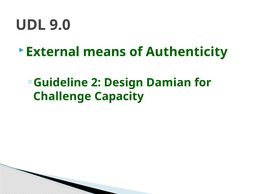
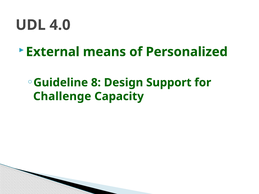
9.0: 9.0 -> 4.0 (60, 25)
Authenticity: Authenticity -> Personalized (187, 52)
2: 2 -> 8 (96, 83)
Damian: Damian -> Support (169, 83)
